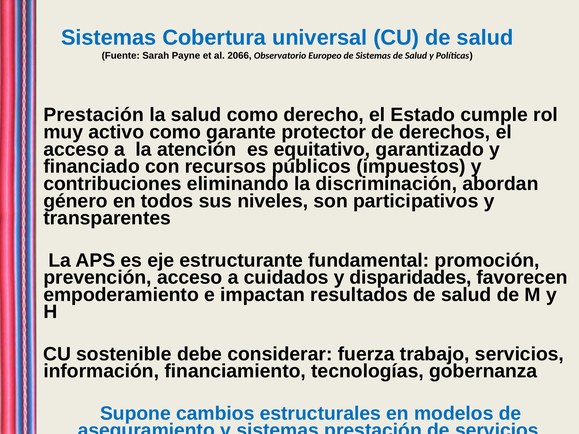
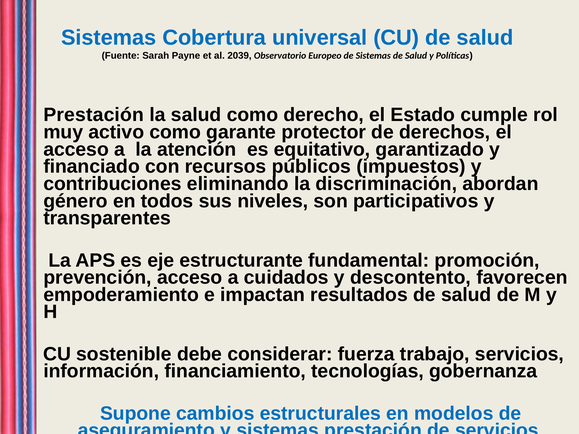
2066: 2066 -> 2039 (239, 56)
disparidades: disparidades -> descontento (411, 278)
